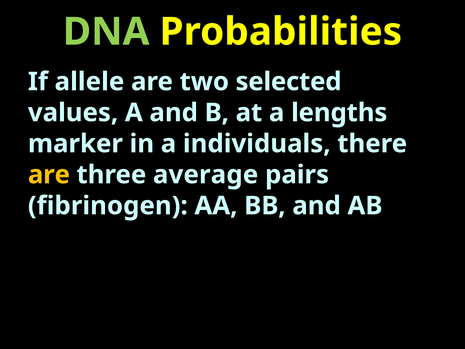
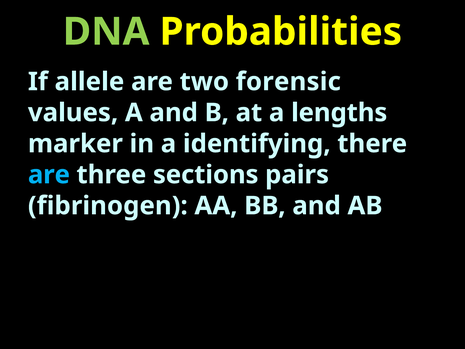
selected: selected -> forensic (288, 82)
individuals: individuals -> identifying (257, 144)
are colour: yellow -> light blue (49, 175)
average: average -> sections (206, 175)
